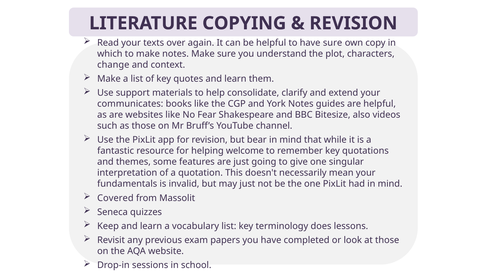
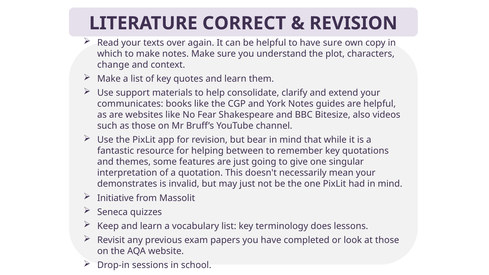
COPYING: COPYING -> CORRECT (244, 23)
welcome: welcome -> between (245, 151)
fundamentals: fundamentals -> demonstrates (127, 184)
Covered: Covered -> Initiative (115, 198)
